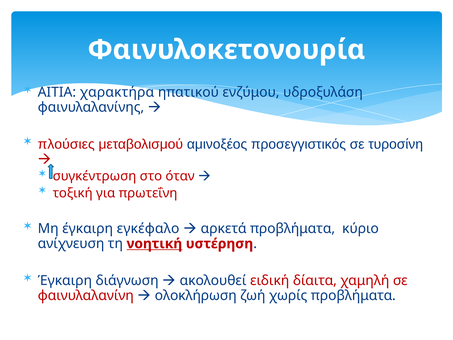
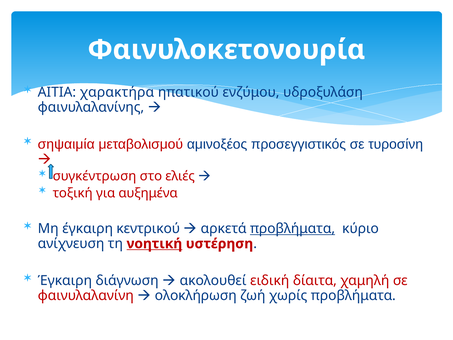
πλούσιες: πλούσιες -> σηψαιμία (66, 144)
όταν: όταν -> ελιές (180, 176)
πρωτεΐνη: πρωτεΐνη -> αυξημένα (148, 193)
εγκέφαλο: εγκέφαλο -> κεντρικού (148, 229)
προβλήματα underline: none -> present (293, 229)
